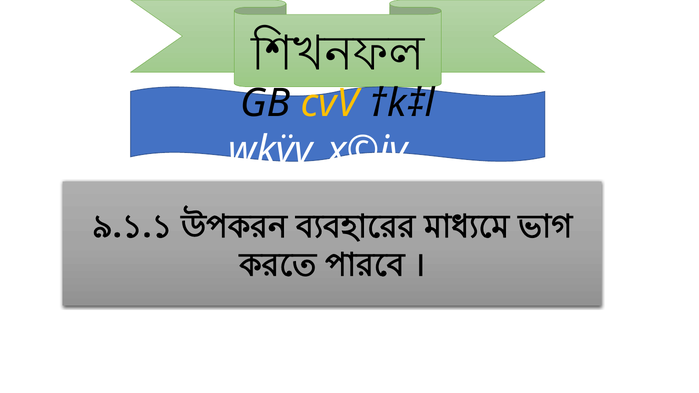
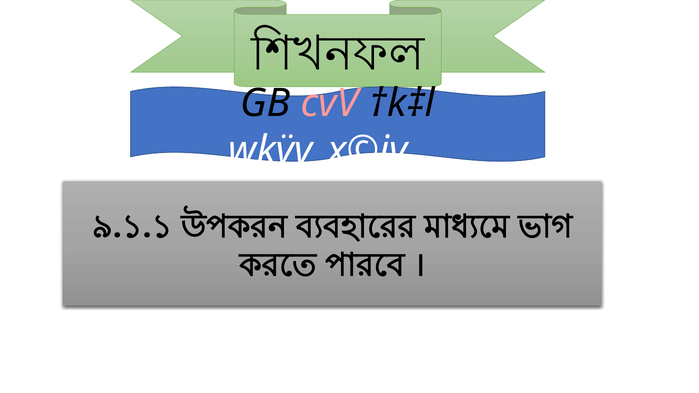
cvV colour: yellow -> pink (330, 103)
